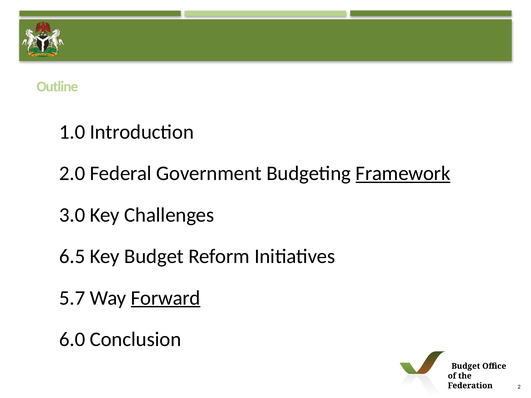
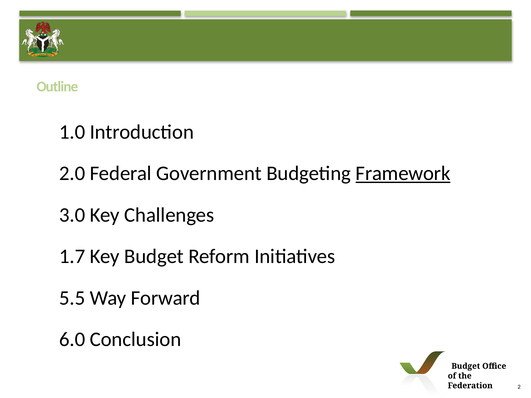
6.5: 6.5 -> 1.7 (72, 257)
5.7: 5.7 -> 5.5 (72, 298)
Forward underline: present -> none (166, 298)
